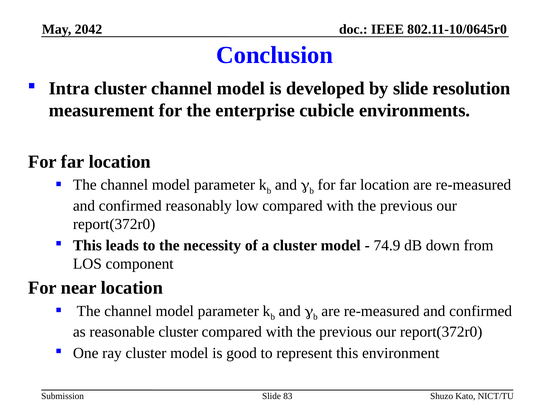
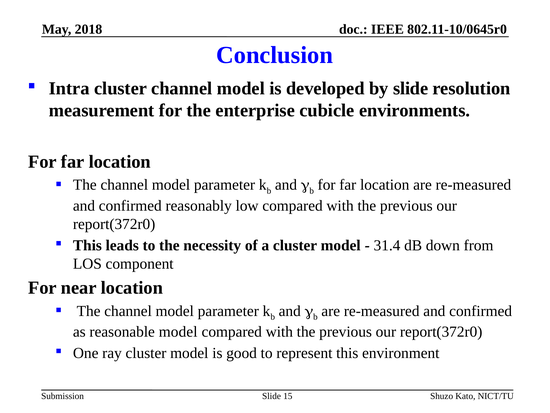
2042: 2042 -> 2018 (88, 29)
74.9: 74.9 -> 31.4 (387, 245)
reasonable cluster: cluster -> model (178, 331)
83: 83 -> 15 (288, 396)
